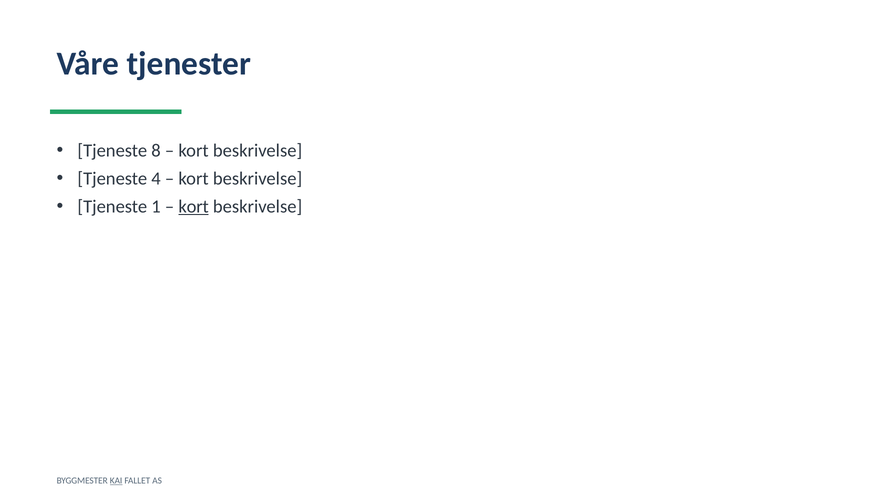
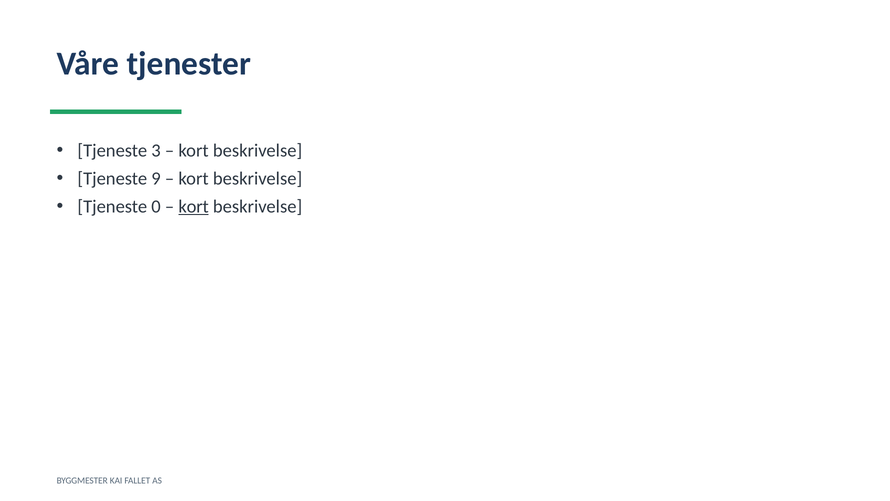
8: 8 -> 3 (156, 151)
4: 4 -> 9 (156, 179)
1: 1 -> 0 (156, 206)
KAI underline: present -> none (116, 480)
